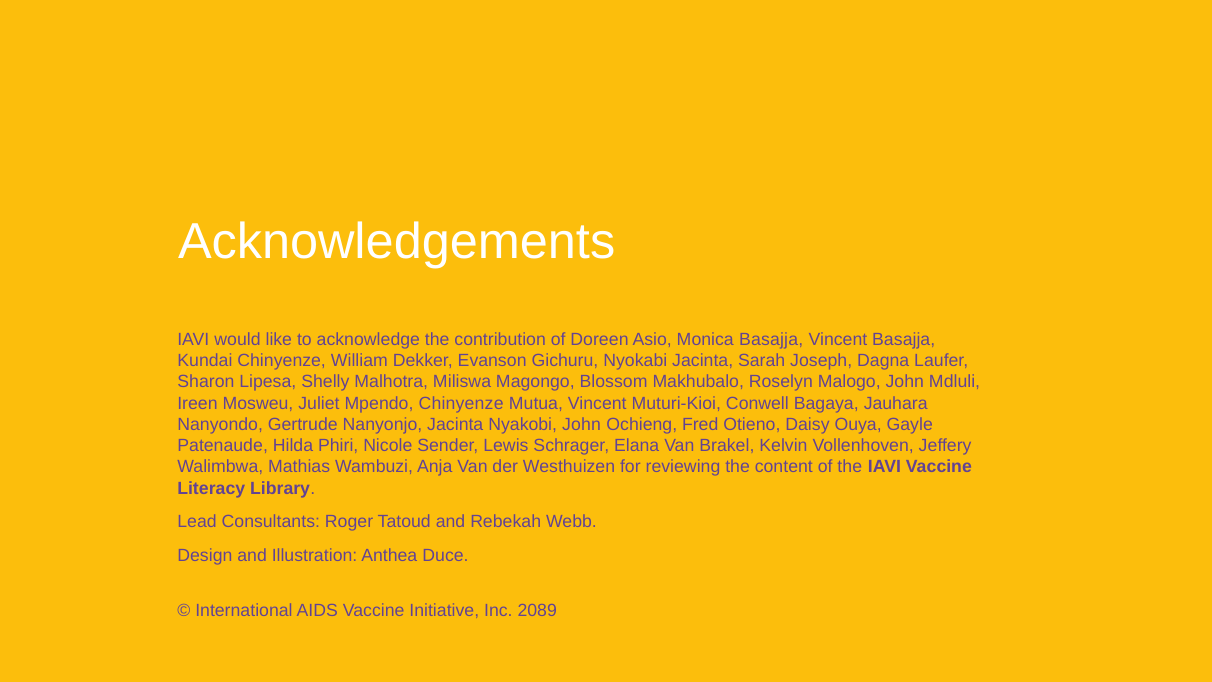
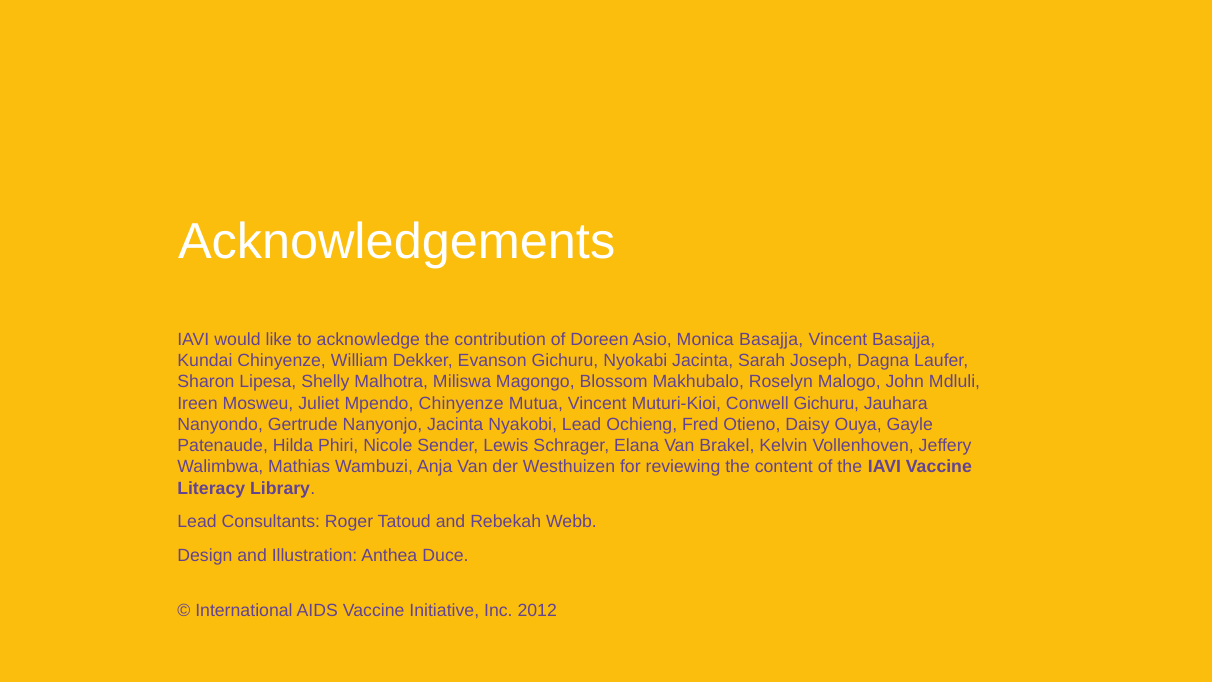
Conwell Bagaya: Bagaya -> Gichuru (826, 403)
Nyakobi John: John -> Lead (582, 424)
2089: 2089 -> 2012 (537, 611)
